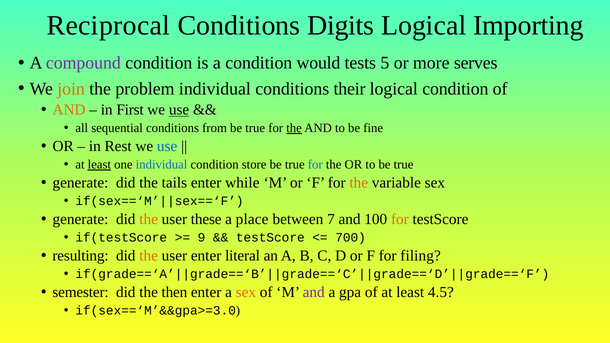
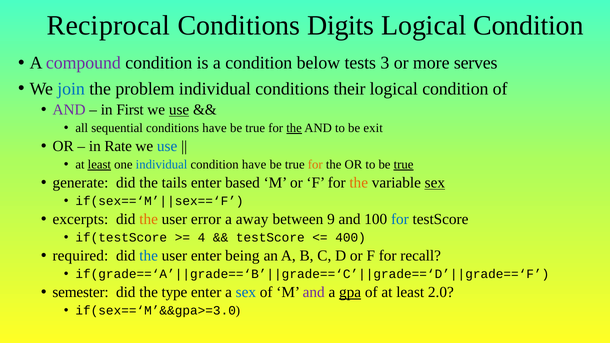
Importing: Importing -> Condition (528, 25)
would: would -> below (318, 63)
5: 5 -> 3 (385, 63)
join colour: orange -> blue (71, 89)
AND colour: orange -> purple (69, 110)
conditions from: from -> have (215, 128)
fine: fine -> exit (373, 128)
Rest: Rest -> Rate (118, 146)
condition store: store -> have (254, 165)
for colour: blue -> orange (315, 165)
true underline: none -> present (404, 165)
while: while -> based (242, 183)
sex underline: none -> present (435, 183)
generate: generate -> excerpts (80, 219)
these: these -> error (206, 219)
place: place -> away (252, 219)
7: 7 -> 9 (331, 219)
for colour: orange -> blue (400, 219)
9: 9 -> 4 (202, 238)
700: 700 -> 400 (351, 238)
resulting: resulting -> required (80, 256)
the colour: orange -> blue (149, 256)
literal: literal -> being (242, 256)
filing: filing -> recall (421, 256)
then: then -> type (174, 292)
sex colour: orange -> blue (246, 292)
gpa underline: none -> present (350, 292)
4.5: 4.5 -> 2.0 (441, 292)
